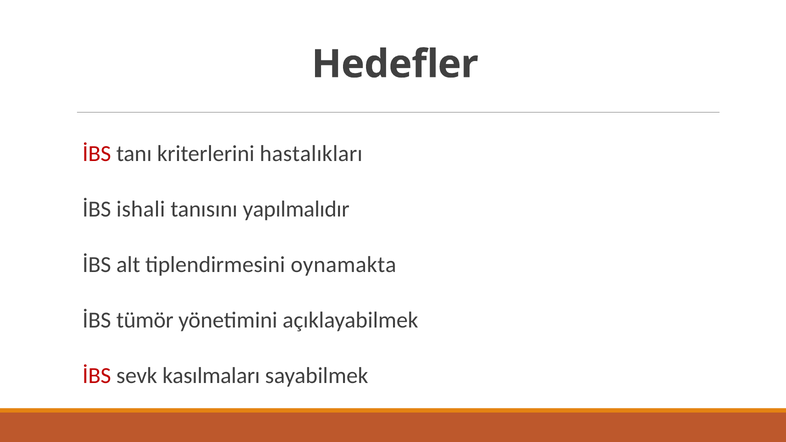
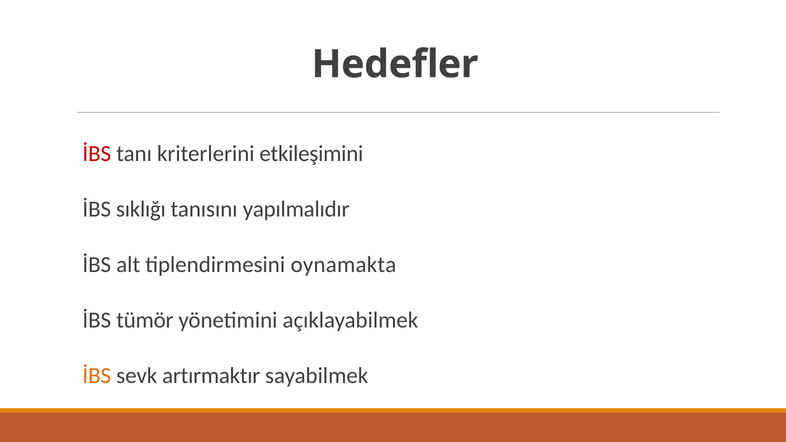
hastalıkları: hastalıkları -> etkileşimini (311, 154)
ishali: ishali -> sıklığı (141, 209)
İBS colour: red -> orange (97, 376)
kasılmaları: kasılmaları -> artırmaktır (211, 376)
